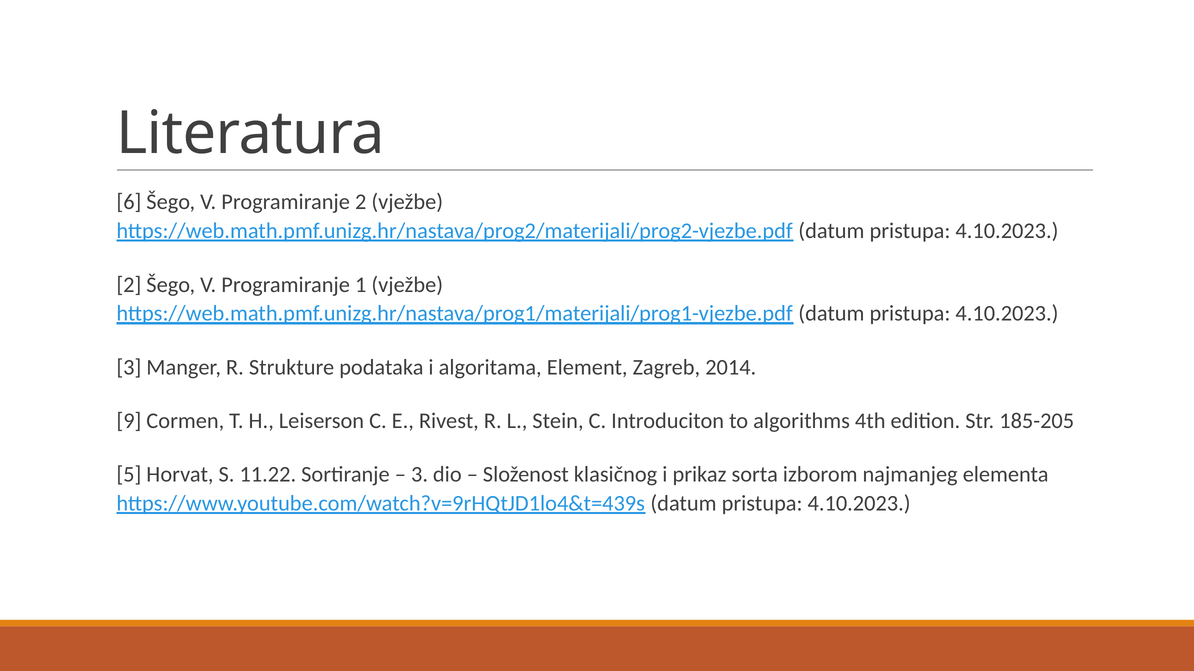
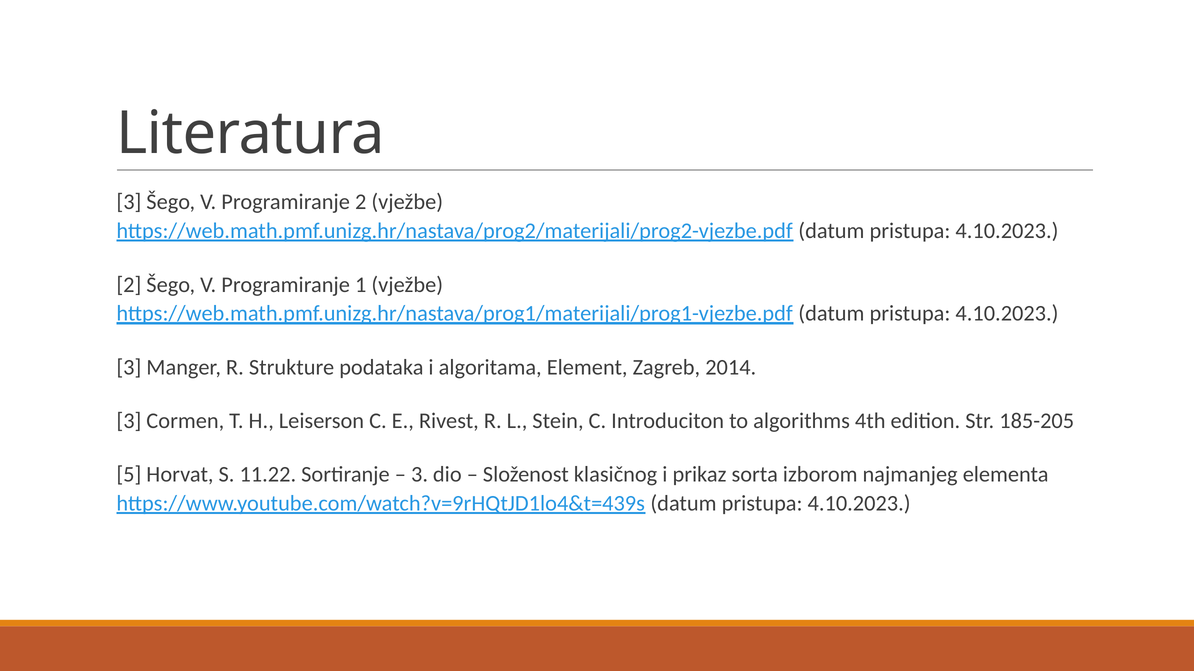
6: 6 -> 3 (129, 202)
9: 9 -> 3 (129, 421)
